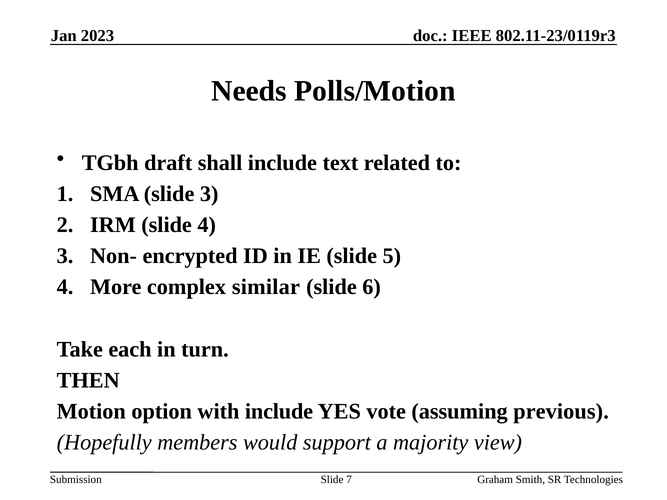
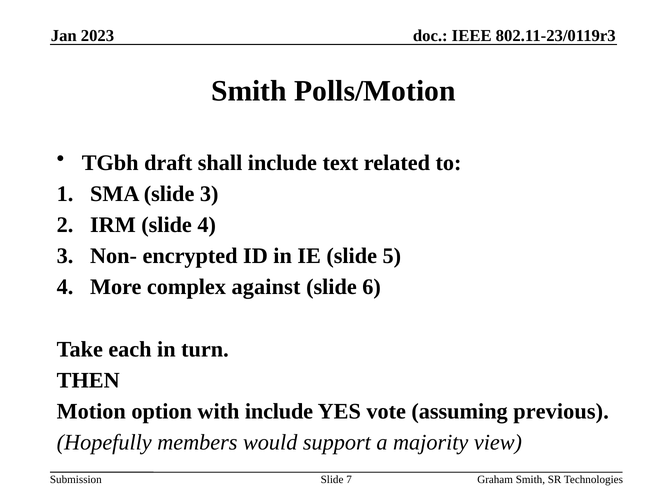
Needs: Needs -> Smith (249, 91)
similar: similar -> against (266, 287)
